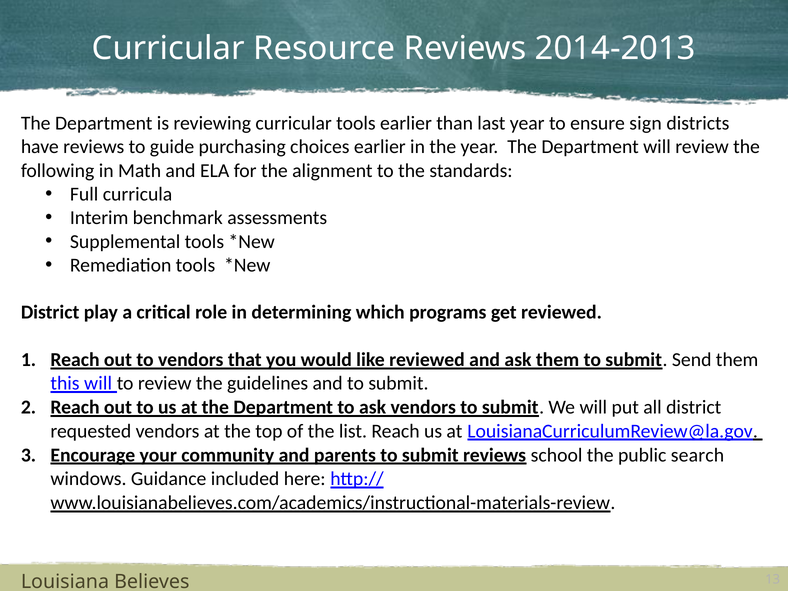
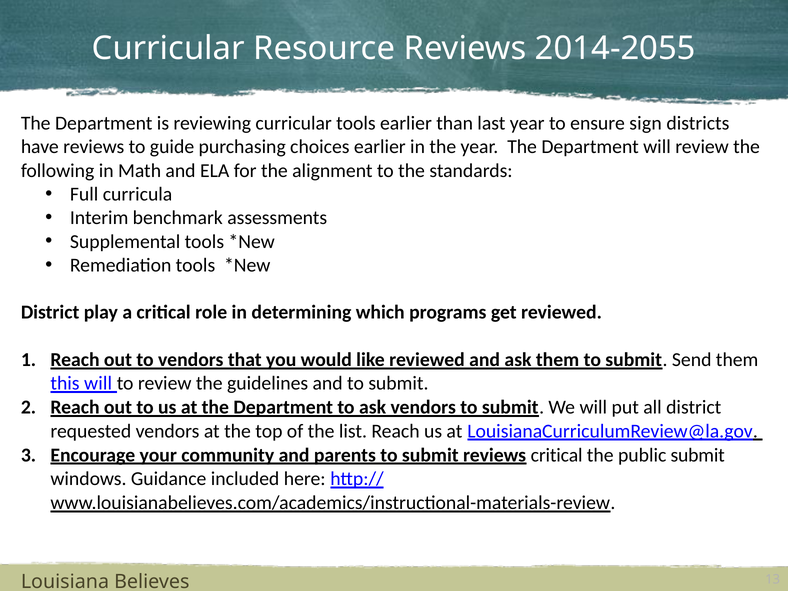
2014-2013: 2014-2013 -> 2014-2055 (615, 48)
reviews school: school -> critical (557, 455)
public search: search -> submit (698, 455)
